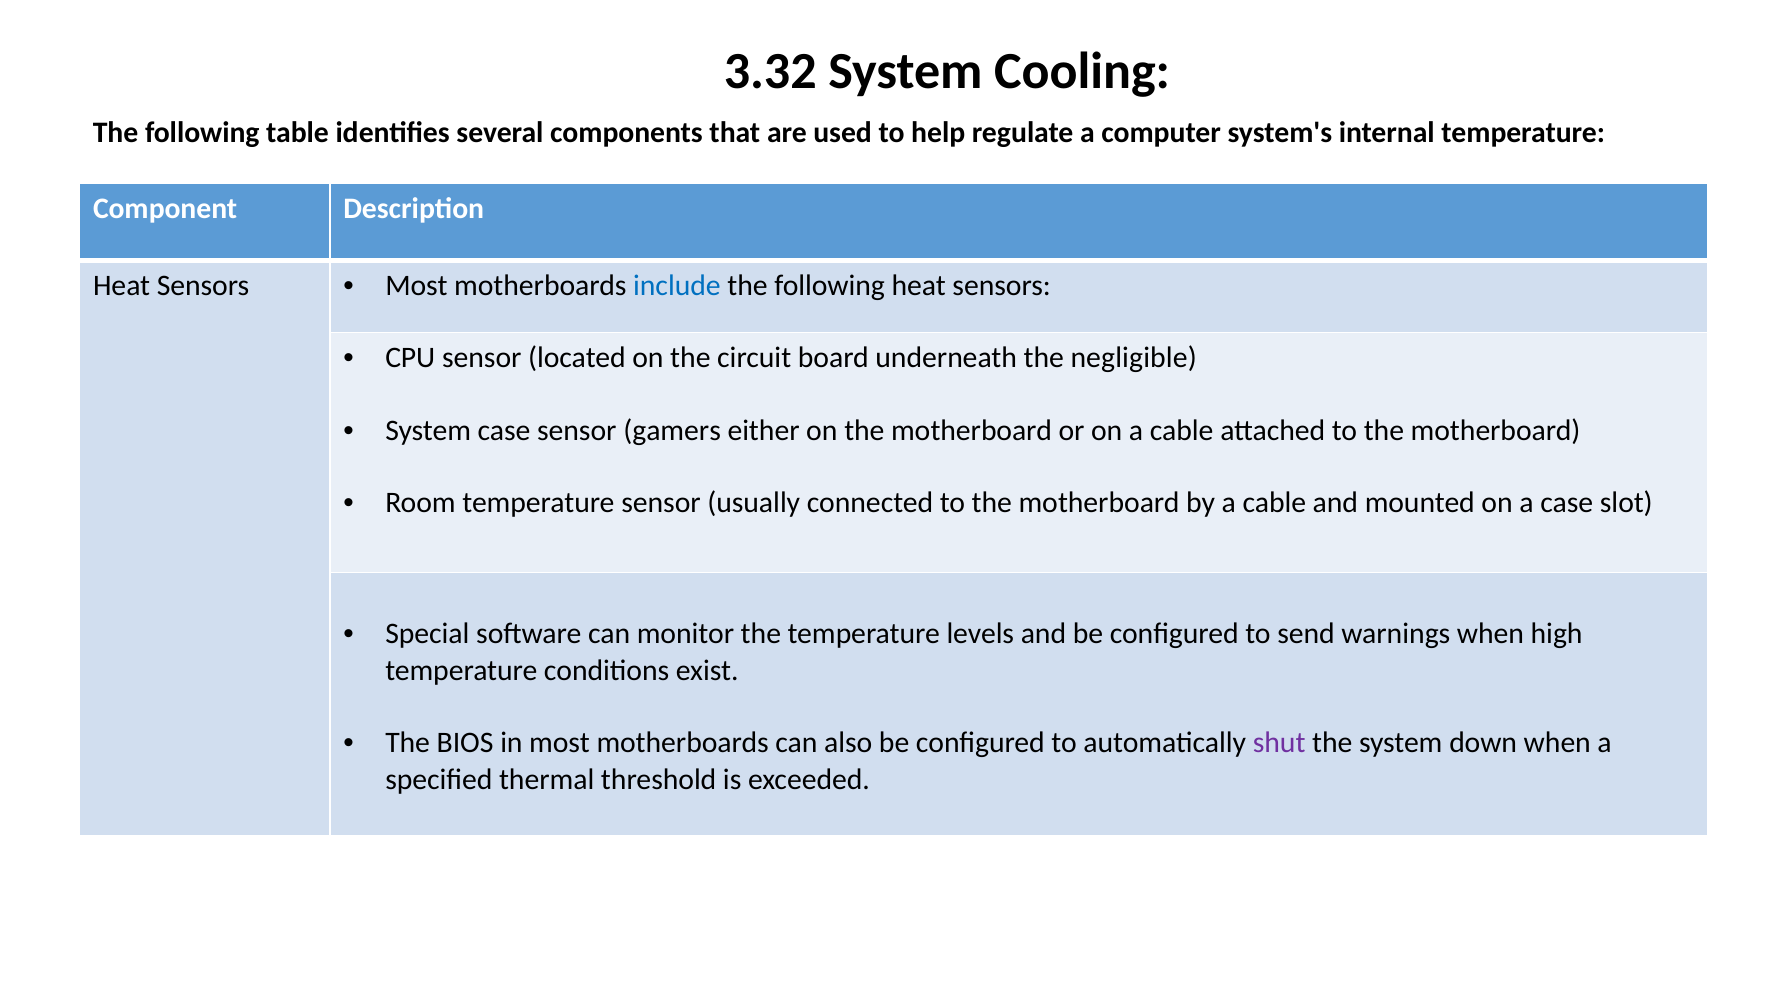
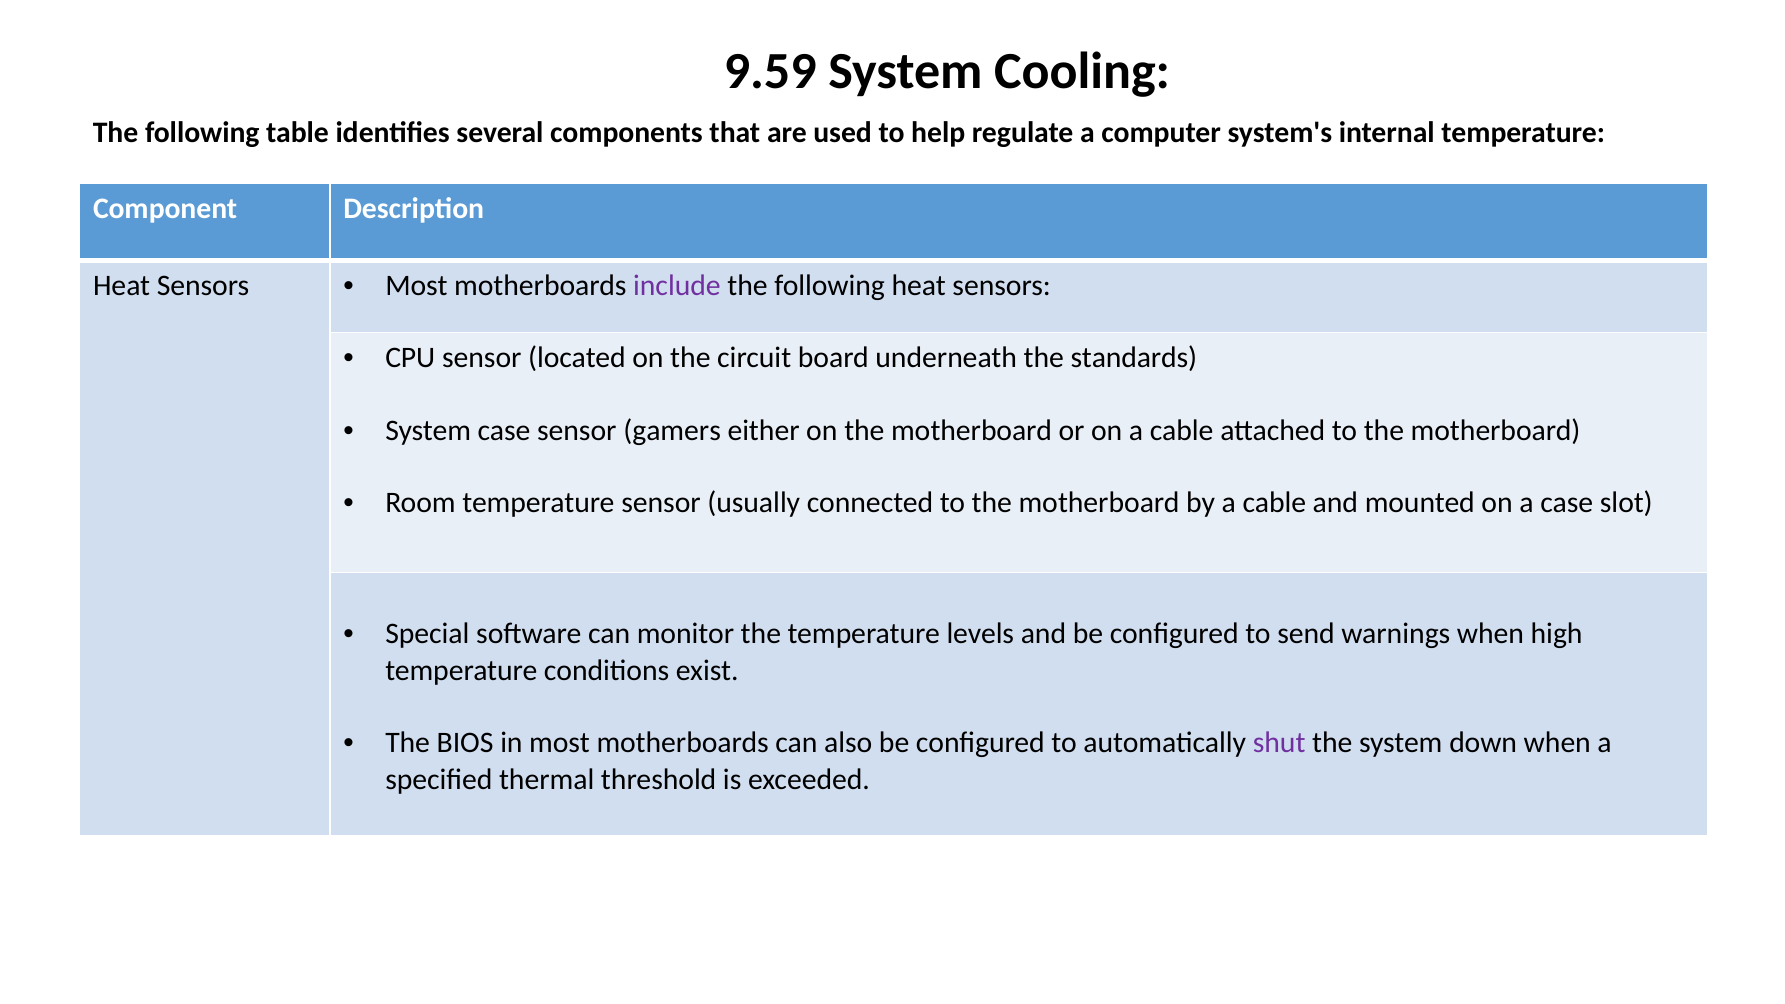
3.32: 3.32 -> 9.59 (770, 71)
include colour: blue -> purple (677, 286)
negligible: negligible -> standards (1134, 358)
